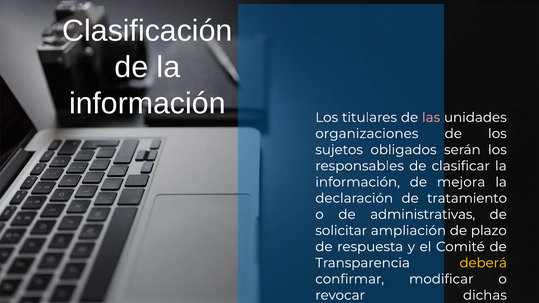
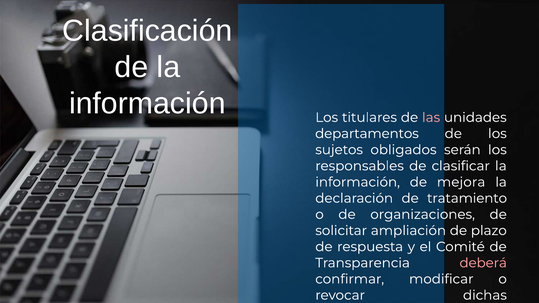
organizaciones: organizaciones -> departamentos (367, 134)
administrativas: administrativas -> organizaciones (423, 215)
deberá colour: yellow -> pink (483, 263)
